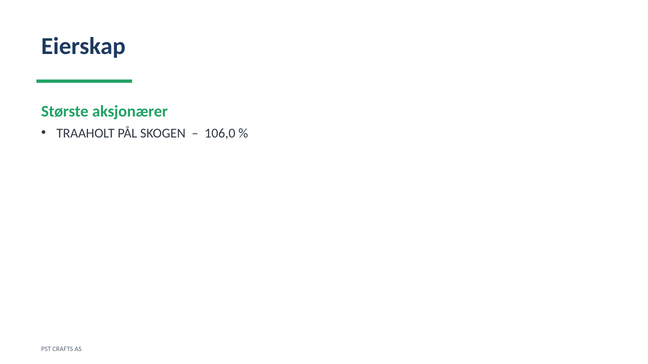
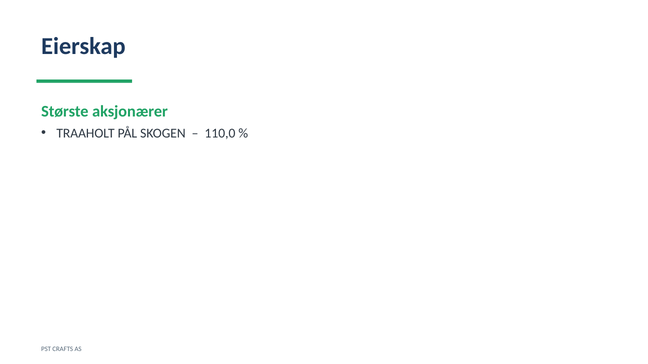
106,0: 106,0 -> 110,0 (220, 133)
